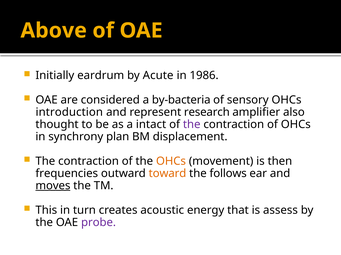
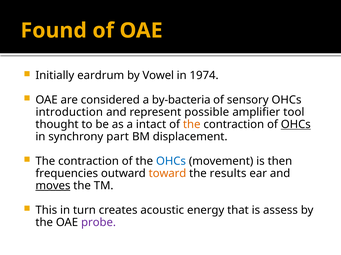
Above: Above -> Found (54, 31)
Acute: Acute -> Vowel (158, 76)
1986: 1986 -> 1974 (204, 76)
research: research -> possible (207, 112)
also: also -> tool (294, 112)
the colour: purple -> orange (192, 125)
OHCs underline: none -> present (296, 125)
plan: plan -> part (118, 137)
OHCs colour: orange -> blue (171, 162)
follows: follows -> results (228, 174)
